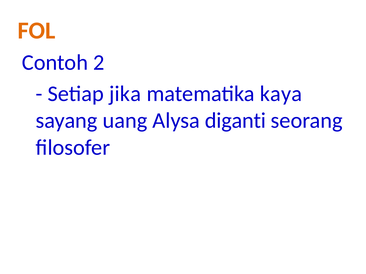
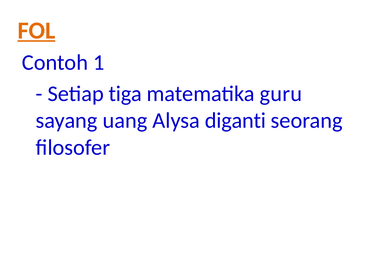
FOL underline: none -> present (36, 31)
2: 2 -> 1 (99, 63)
jika: jika -> tiga (125, 94)
kaya: kaya -> guru (281, 94)
